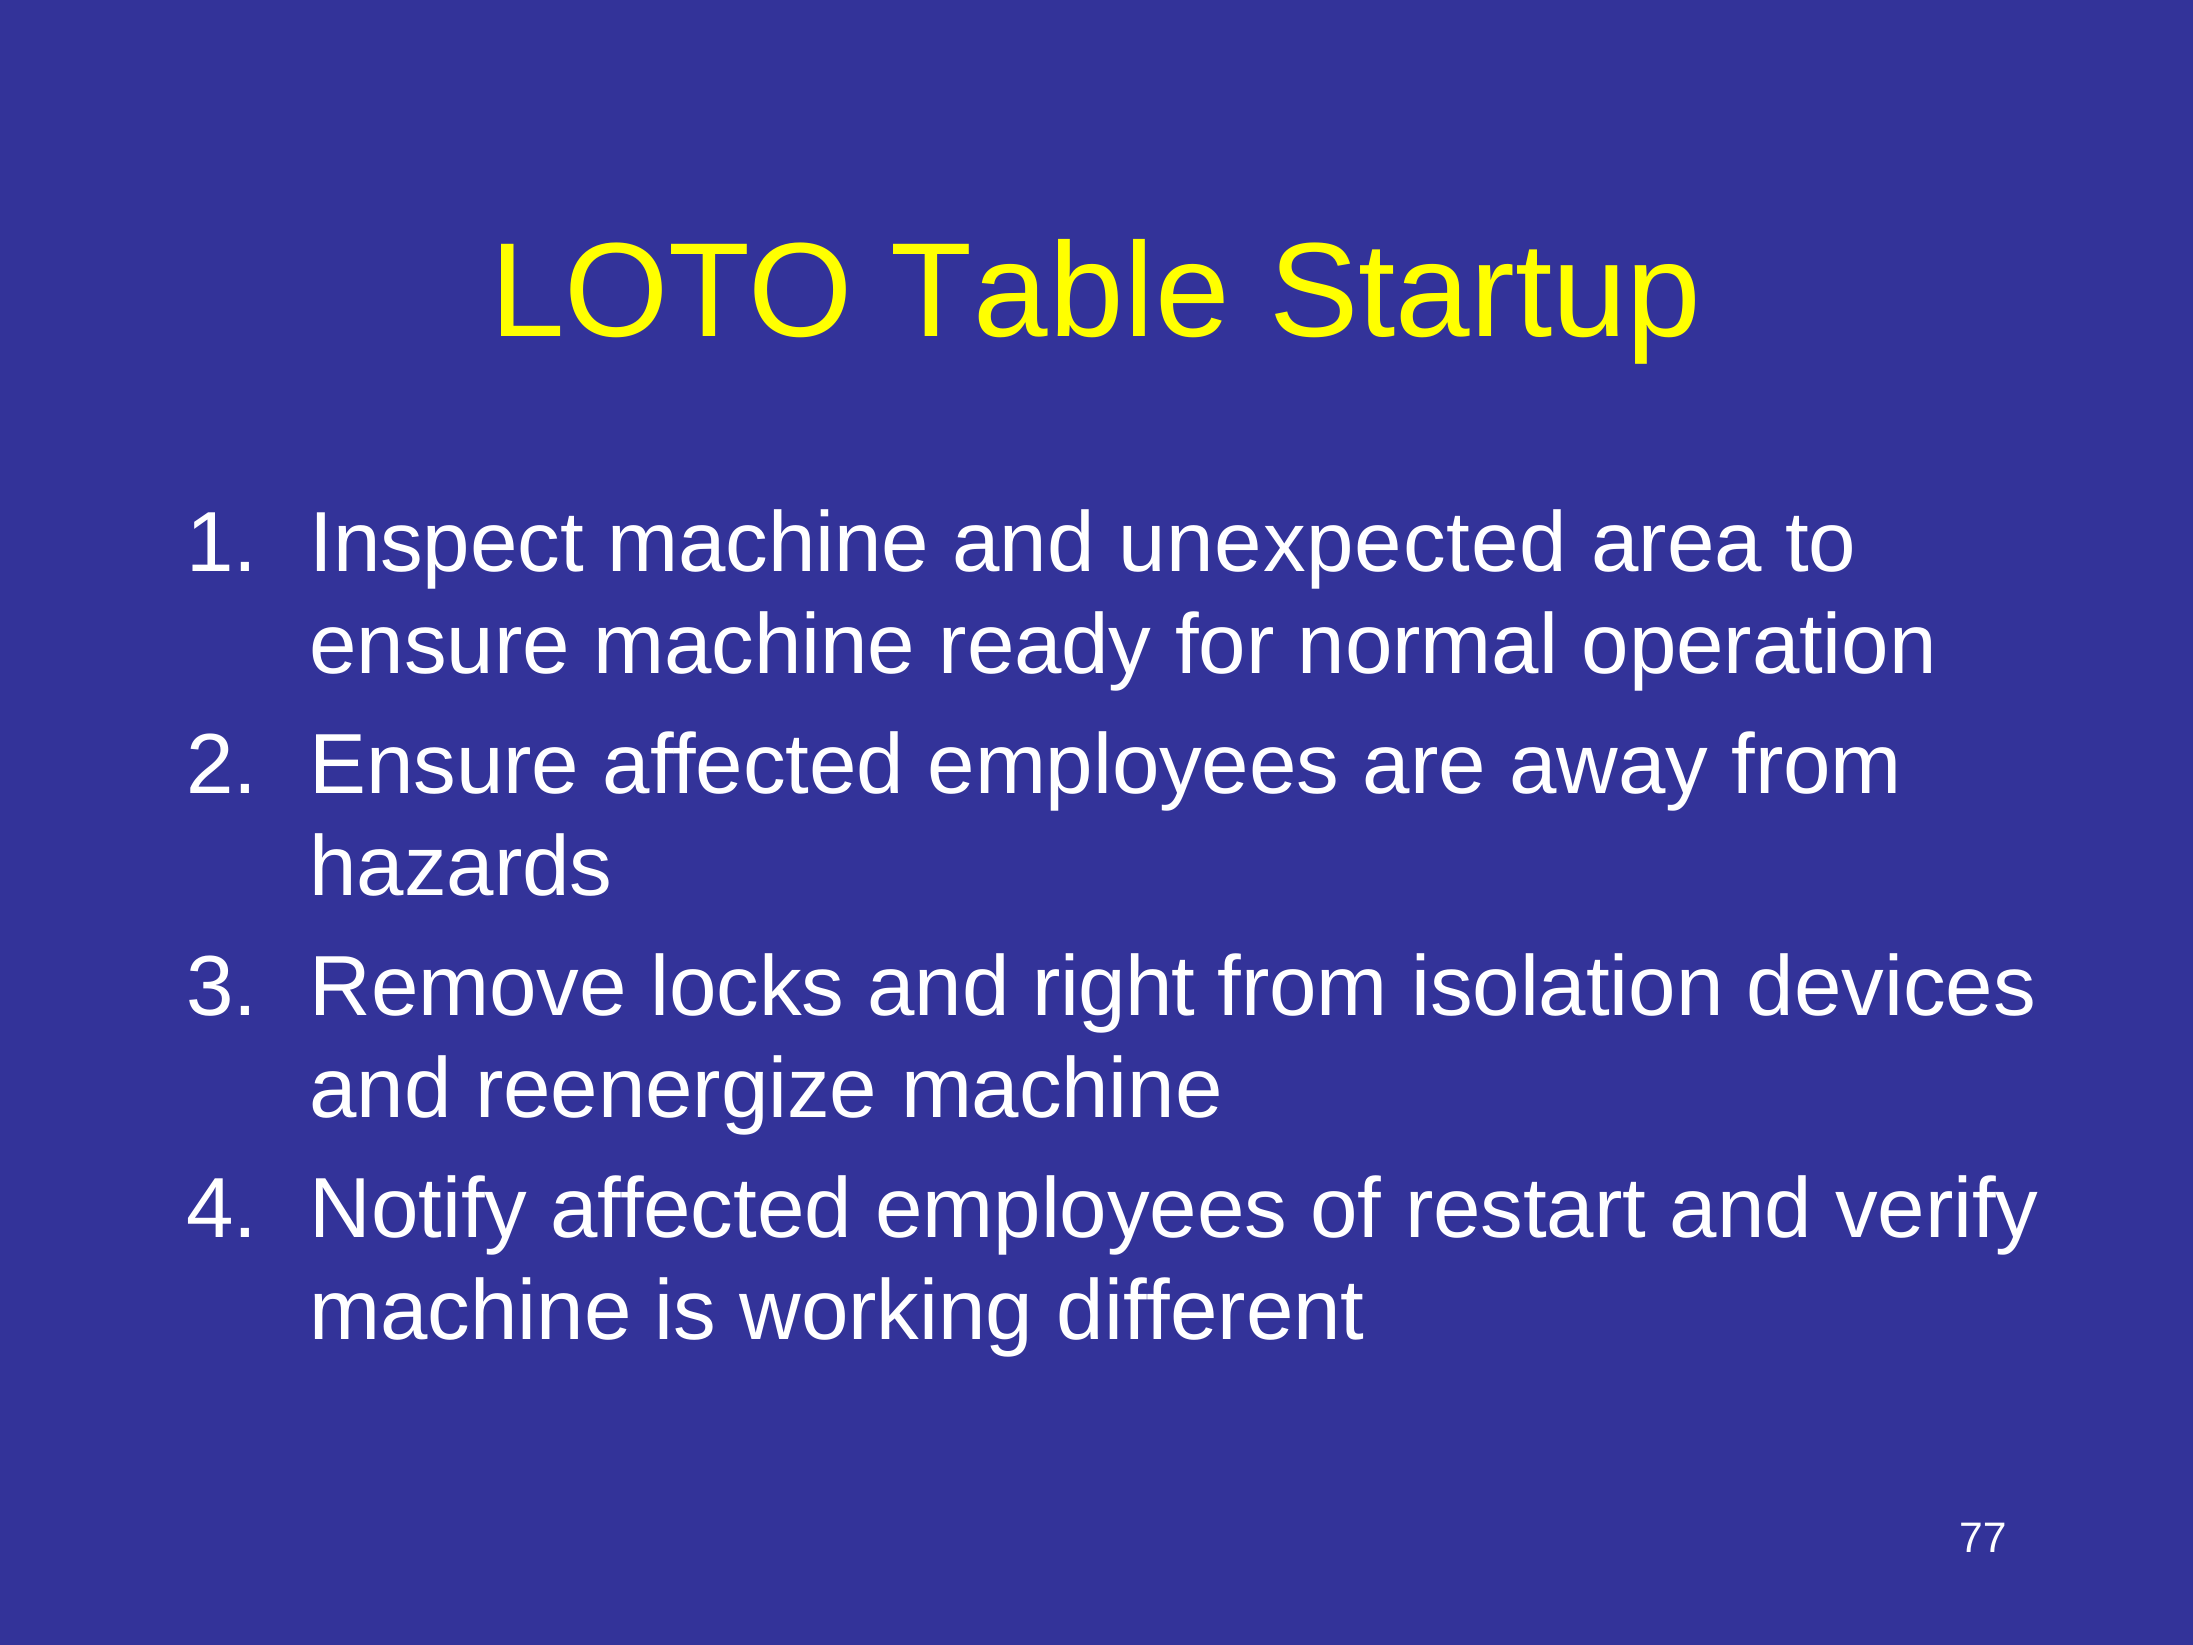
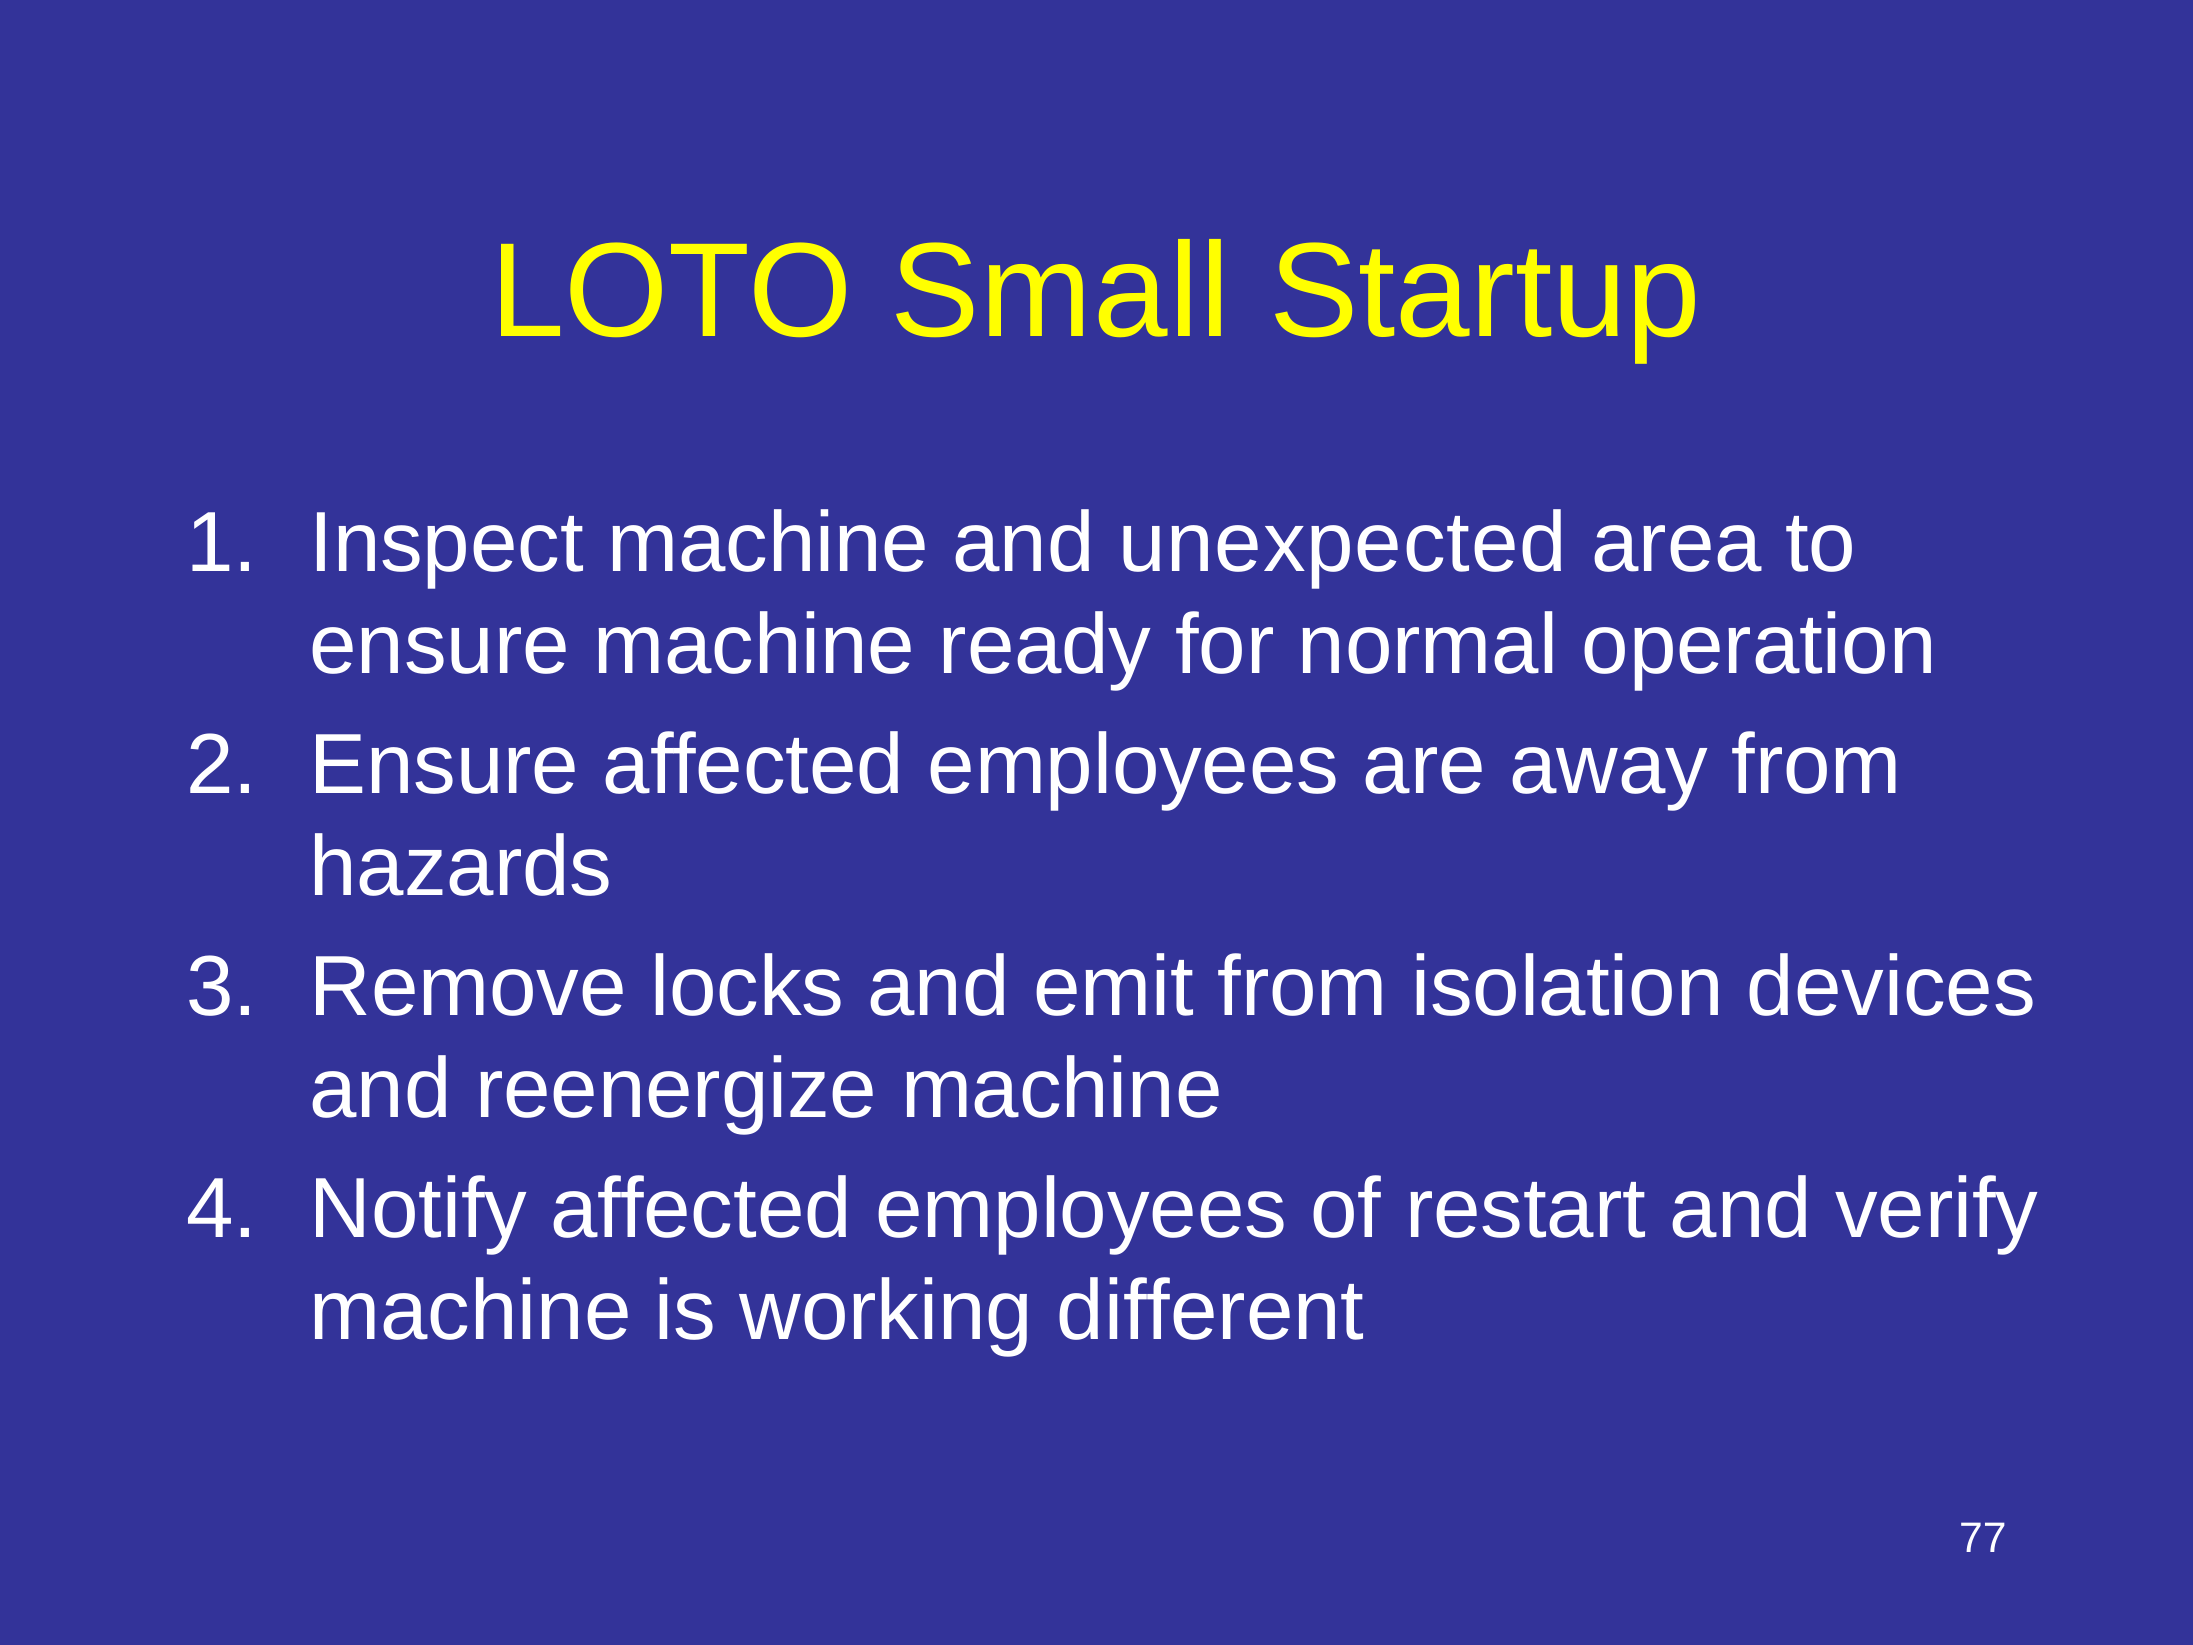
Table: Table -> Small (1060, 293)
right: right -> emit (1114, 987)
